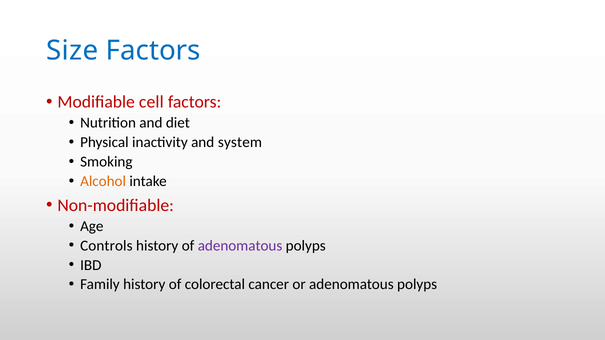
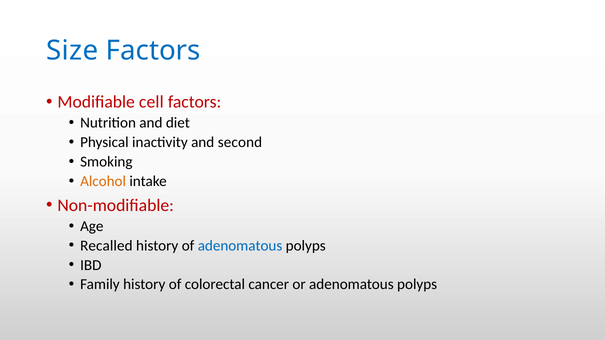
system: system -> second (240, 143)
Controls: Controls -> Recalled (106, 246)
adenomatous colour: purple -> blue (240, 246)
